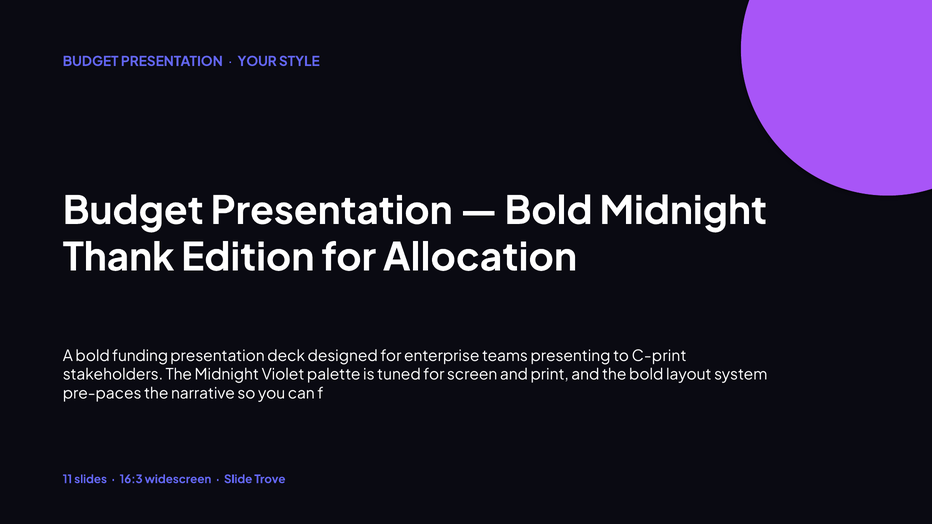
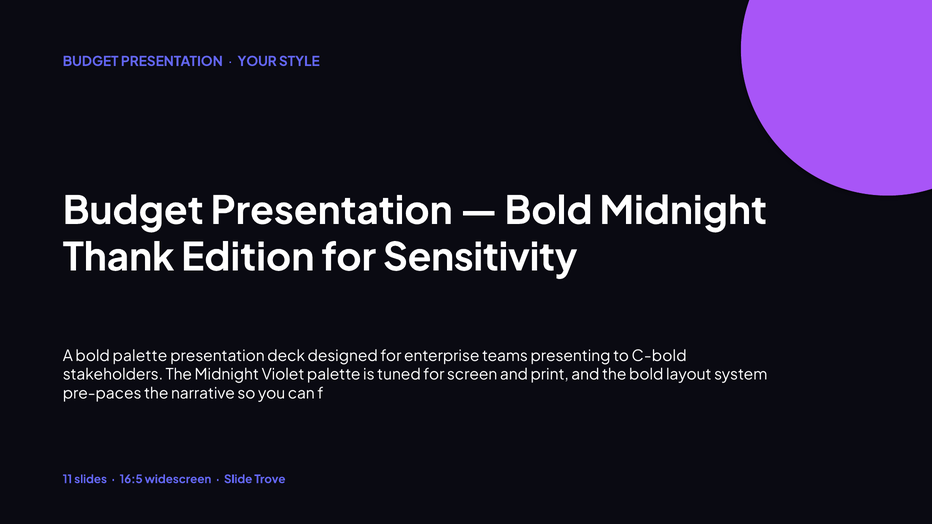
Allocation: Allocation -> Sensitivity (480, 258)
bold funding: funding -> palette (140, 356)
C-print: C-print -> C-bold (659, 356)
16:3: 16:3 -> 16:5 (131, 480)
